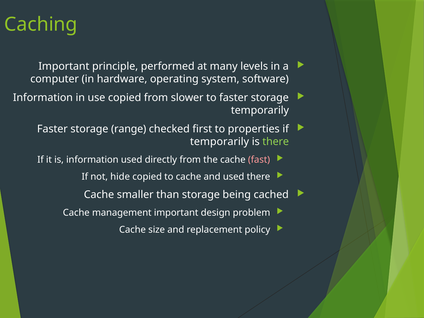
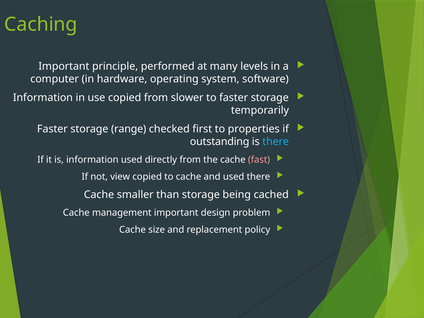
temporarily: temporarily -> outstanding (220, 142)
there colour: light green -> light blue (276, 142)
hide: hide -> view (120, 177)
